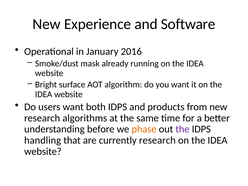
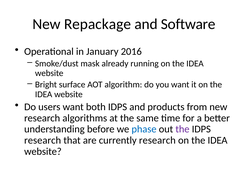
Experience: Experience -> Repackage (97, 24)
phase colour: orange -> blue (144, 129)
handling: handling -> research (43, 140)
